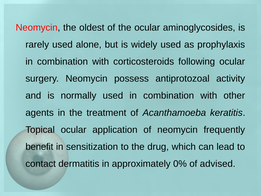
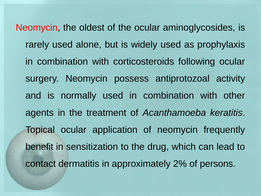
0%: 0% -> 2% (180, 164)
advised: advised -> persons (218, 164)
